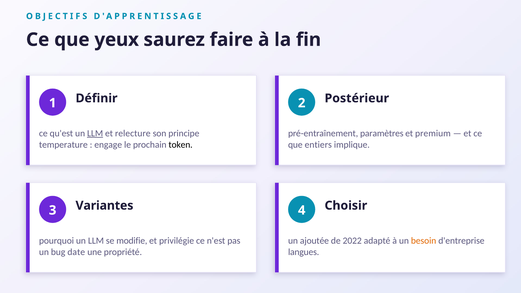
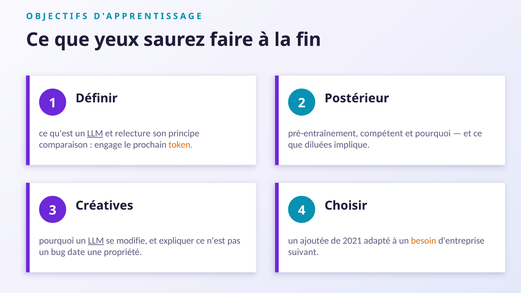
paramètres: paramètres -> compétent (382, 133)
et premium: premium -> pourquoi (433, 133)
temperature: temperature -> comparaison (63, 145)
token colour: black -> orange (181, 145)
entiers: entiers -> diluées (318, 145)
Variantes: Variantes -> Créatives (104, 206)
LLM underline: none -> present (96, 241)
privilégie: privilégie -> expliquer (177, 241)
2022: 2022 -> 2021 (352, 241)
langues: langues -> suivant (304, 252)
